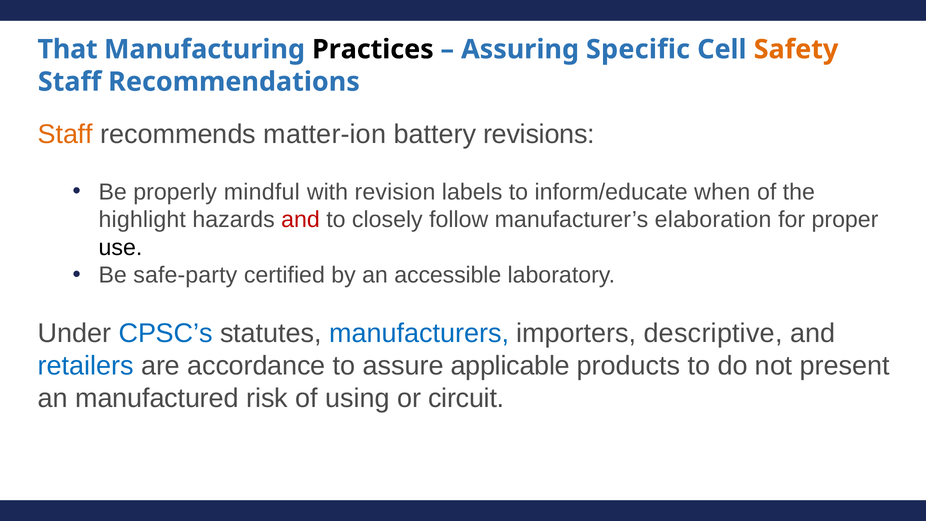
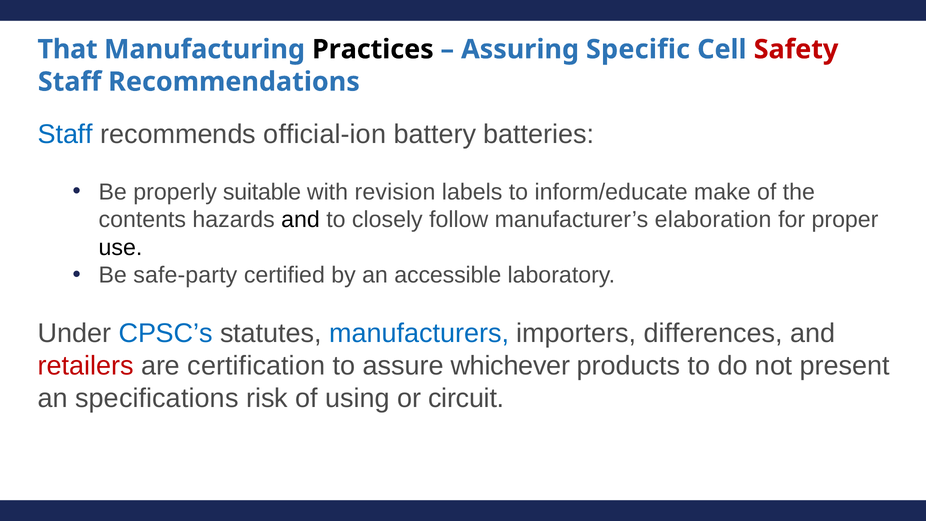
Safety colour: orange -> red (796, 49)
Staff colour: orange -> blue (65, 134)
matter-ion: matter-ion -> official-ion (325, 134)
revisions: revisions -> batteries (539, 134)
mindful: mindful -> suitable (262, 192)
when: when -> make (722, 192)
highlight: highlight -> contents (142, 220)
and colour: red -> black (300, 220)
descriptive: descriptive -> differences (713, 333)
retailers colour: blue -> red (86, 366)
accordance: accordance -> certification (256, 366)
applicable: applicable -> whichever (510, 366)
manufactured: manufactured -> specifications (157, 398)
